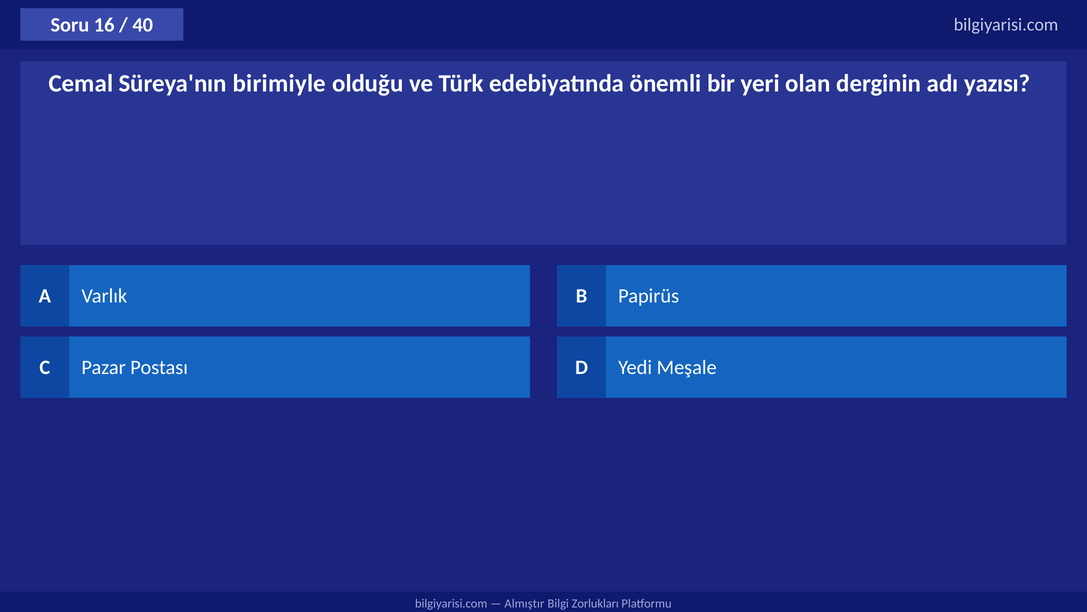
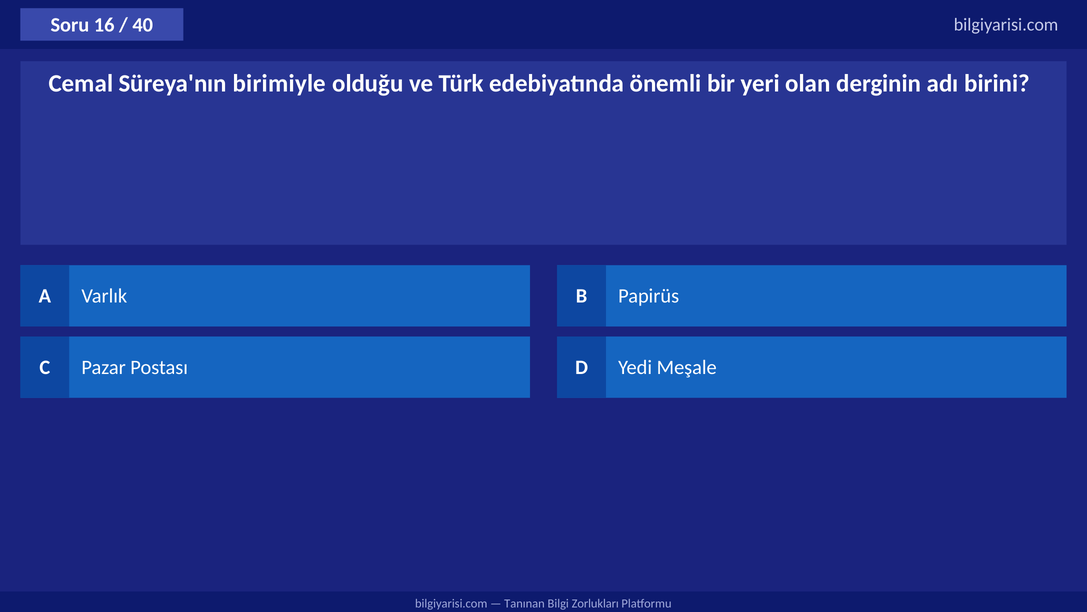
yazısı: yazısı -> birini (997, 84)
Almıştır: Almıştır -> Tanınan (524, 603)
